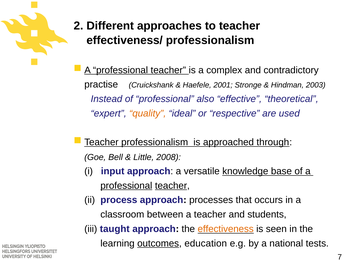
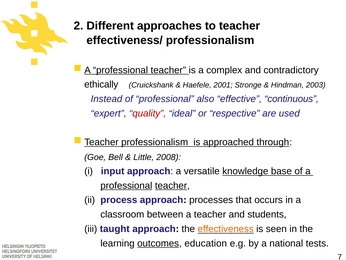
practise: practise -> ethically (101, 84)
theoretical: theoretical -> continuous (292, 99)
quality colour: orange -> red (148, 113)
